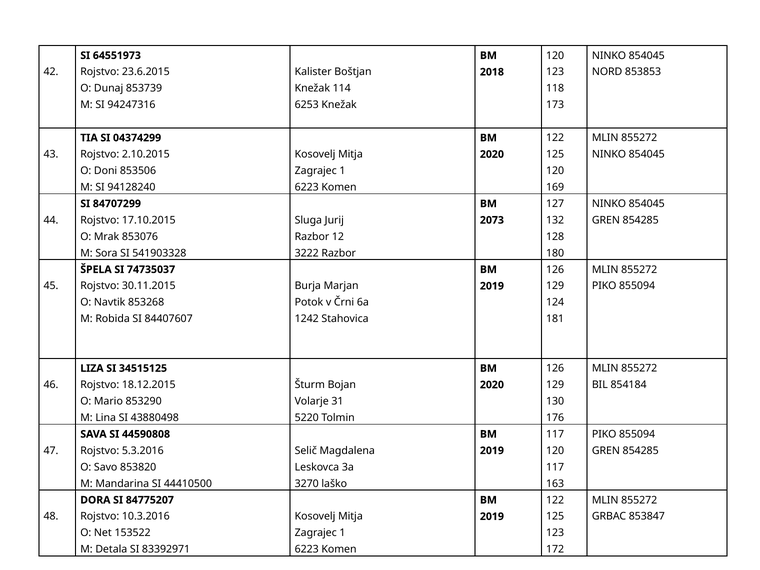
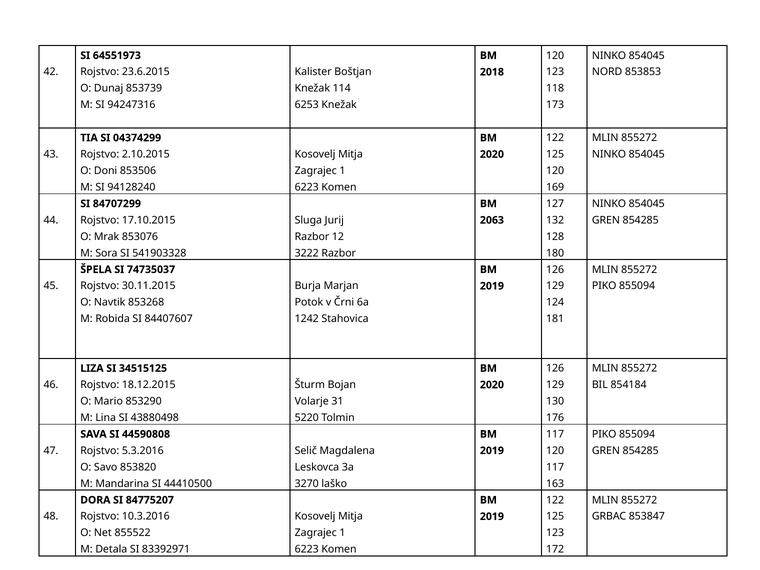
2073: 2073 -> 2063 (492, 220)
153522: 153522 -> 855522 (133, 533)
